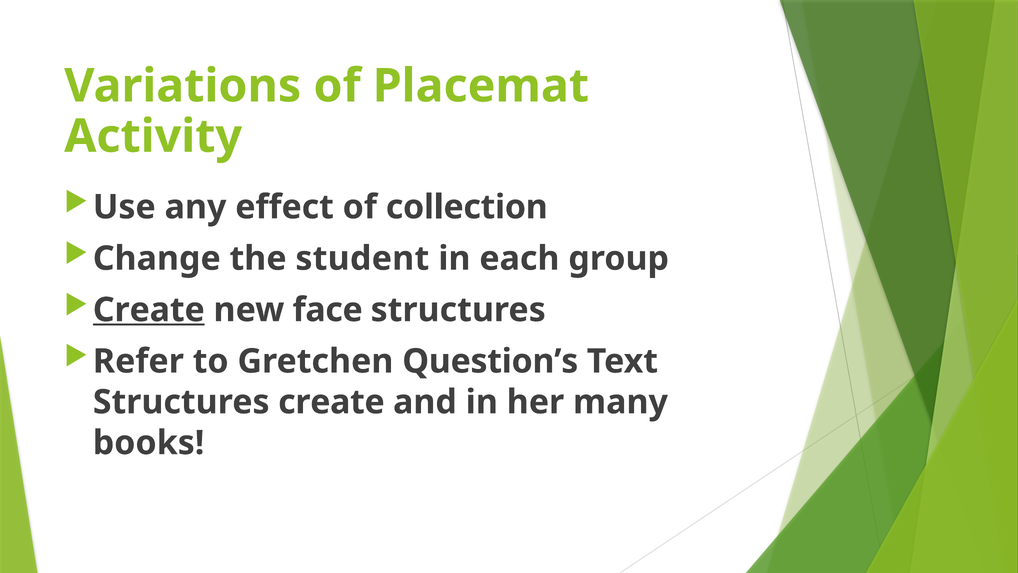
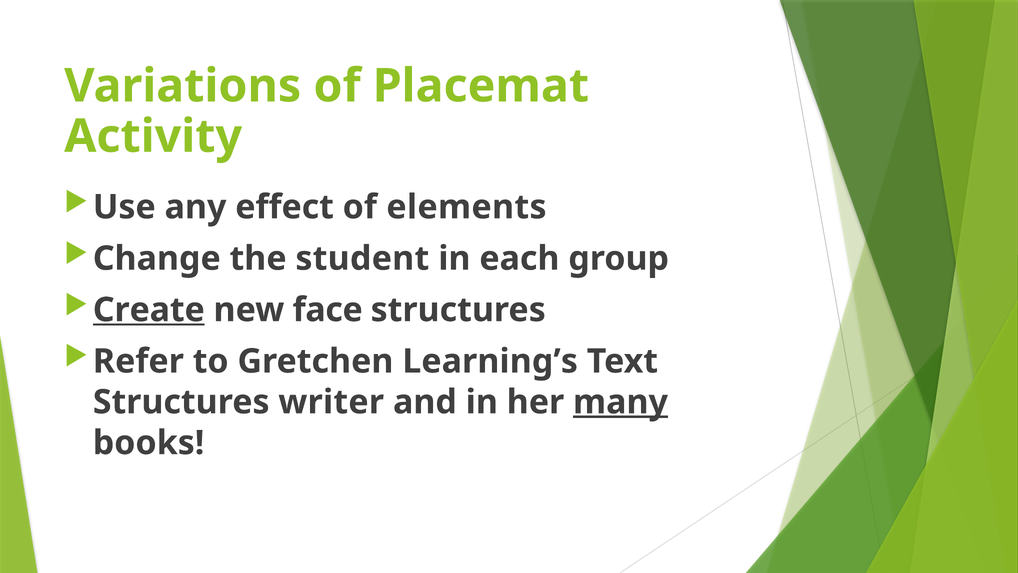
collection: collection -> elements (466, 207)
Question’s: Question’s -> Learning’s (490, 361)
Structures create: create -> writer (331, 402)
many underline: none -> present (620, 402)
